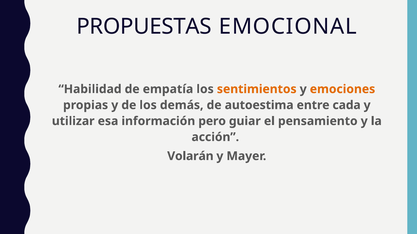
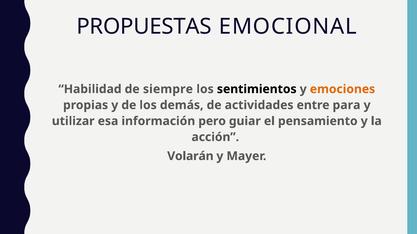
empatía: empatía -> siempre (168, 89)
sentimientos colour: orange -> black (257, 89)
autoestima: autoestima -> actividades (259, 105)
cada: cada -> para (346, 105)
